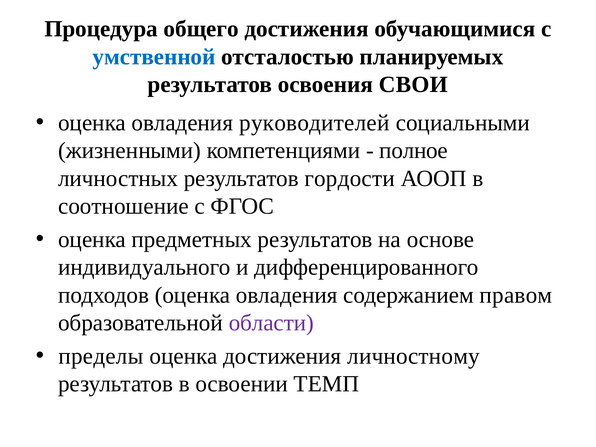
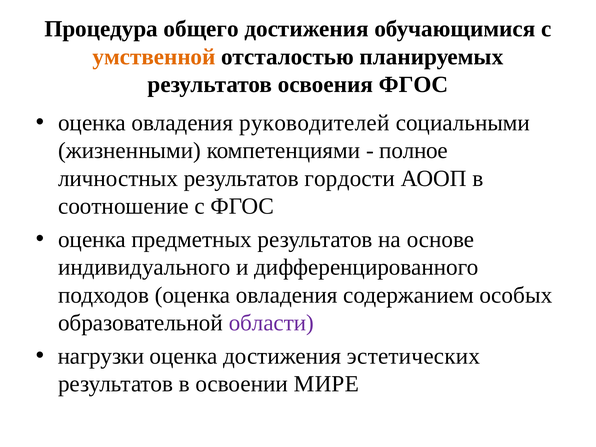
умственной colour: blue -> orange (154, 57)
освоения СВОИ: СВОИ -> ФГОС (414, 85)
правом: правом -> особых (516, 295)
пределы: пределы -> нагрузки (101, 356)
личностному: личностному -> эстетических (414, 356)
ТЕМП: ТЕМП -> МИРЕ (326, 384)
